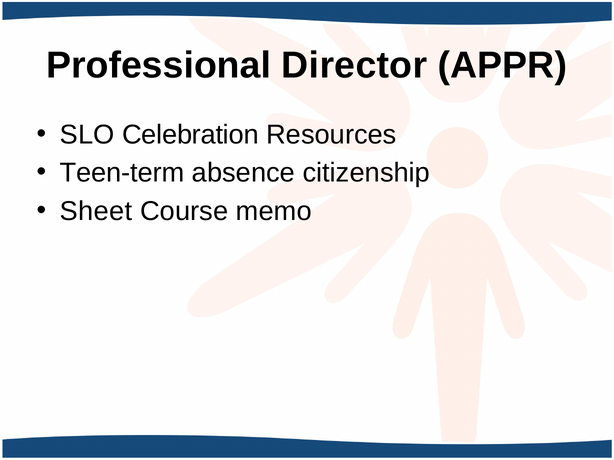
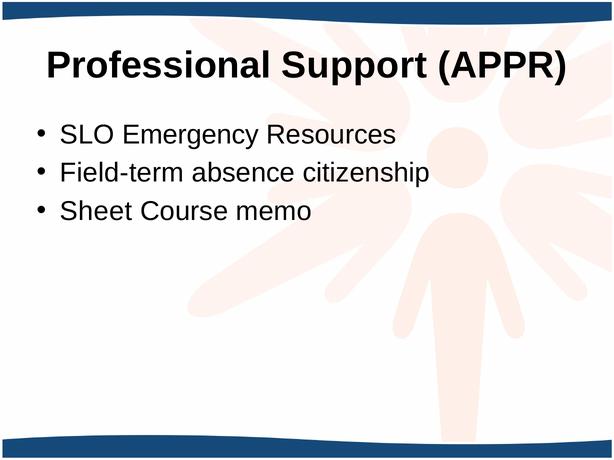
Director: Director -> Support (354, 66)
Celebration: Celebration -> Emergency (190, 135)
Teen-term: Teen-term -> Field-term (122, 173)
